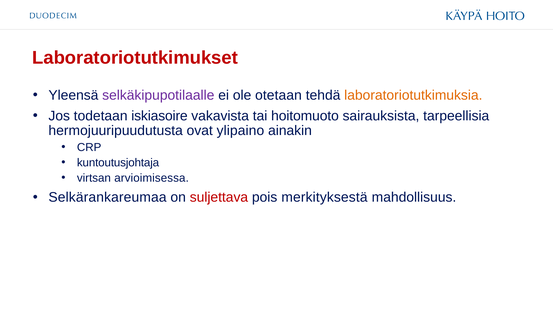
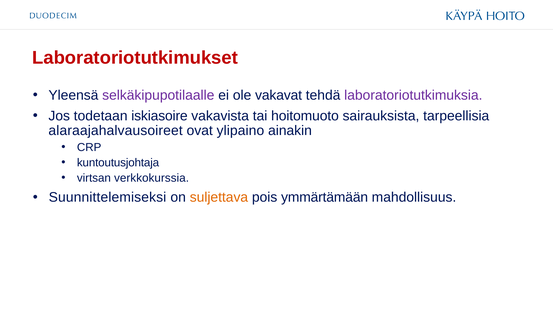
otetaan: otetaan -> vakavat (279, 95)
laboratoriotutkimuksia colour: orange -> purple (413, 95)
hermojuuripuudutusta: hermojuuripuudutusta -> alaraajahalvausoireet (116, 131)
arvioimisessa: arvioimisessa -> verkkokurssia (152, 178)
Selkärankareumaa: Selkärankareumaa -> Suunnittelemiseksi (108, 197)
suljettava colour: red -> orange (219, 197)
merkityksestä: merkityksestä -> ymmärtämään (325, 197)
